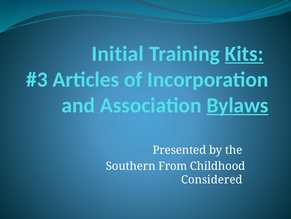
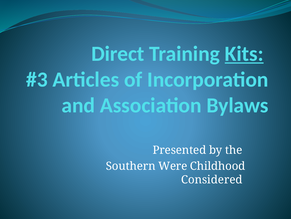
Initial: Initial -> Direct (118, 54)
Bylaws underline: present -> none (237, 105)
From: From -> Were (173, 166)
